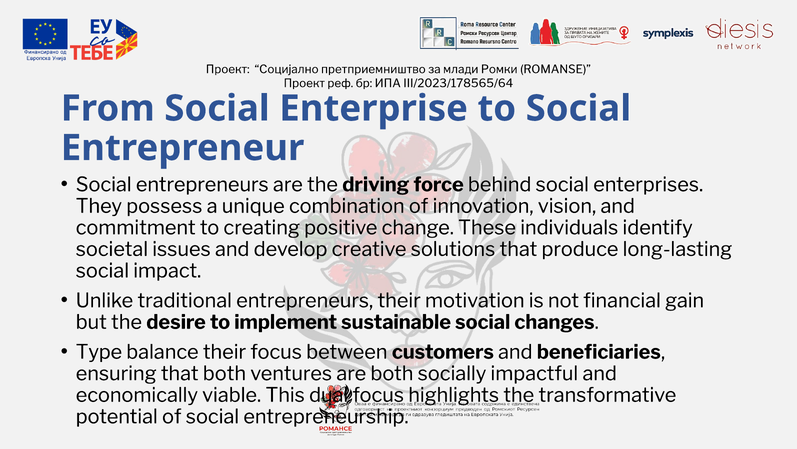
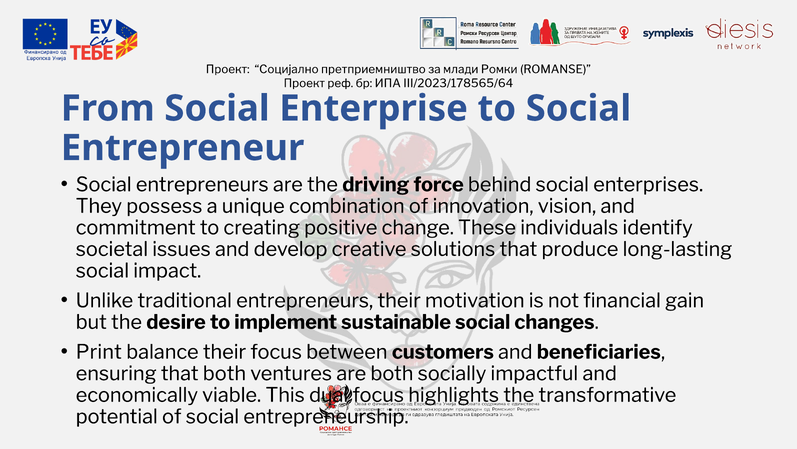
Type: Type -> Print (99, 352)
